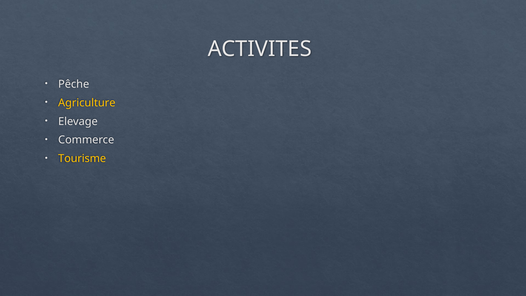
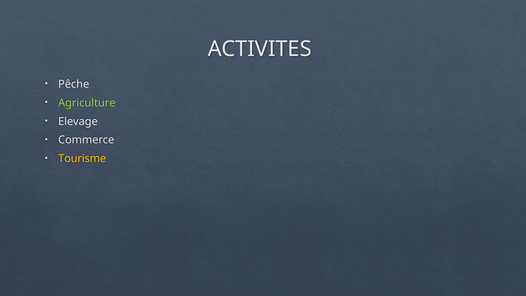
Agriculture colour: yellow -> light green (87, 103)
